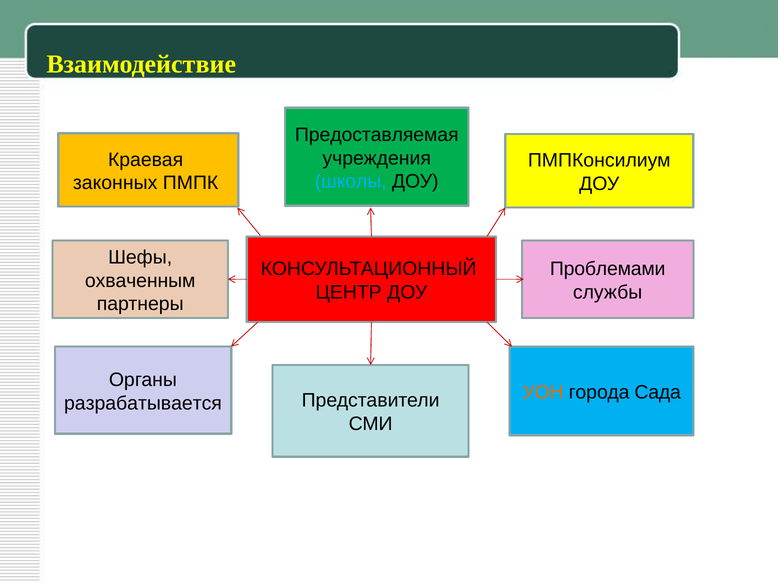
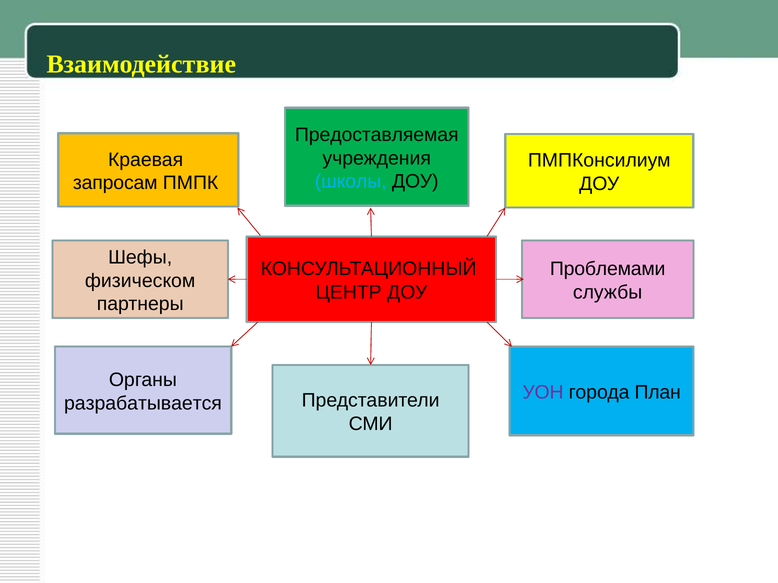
законных: законных -> запросам (115, 183)
охваченным: охваченным -> физическом (140, 281)
УОН colour: orange -> purple (543, 393)
Сада: Сада -> План (658, 393)
